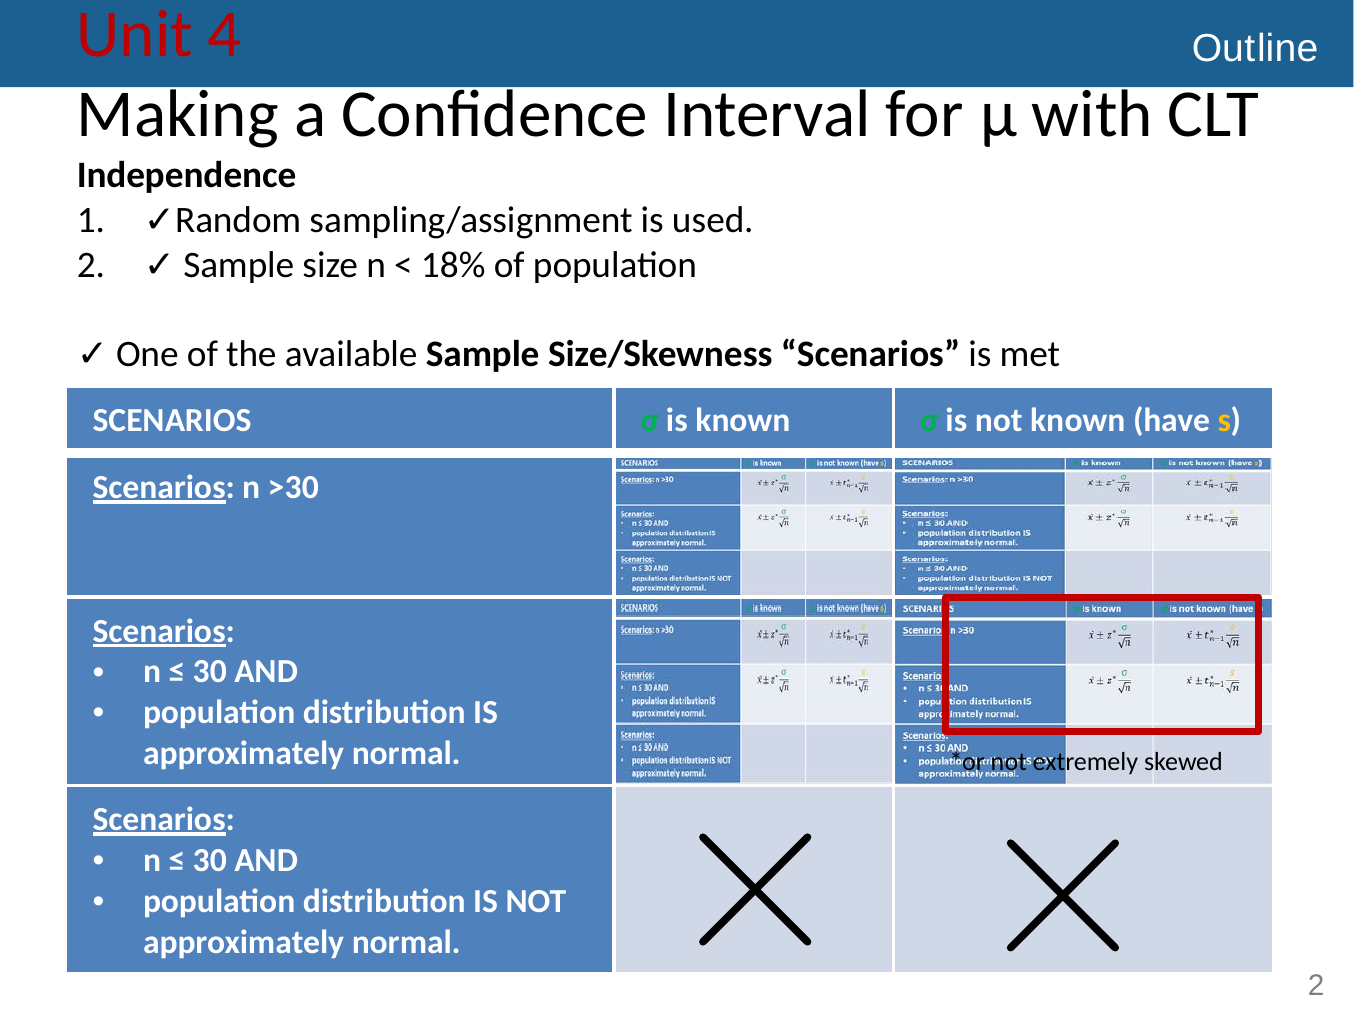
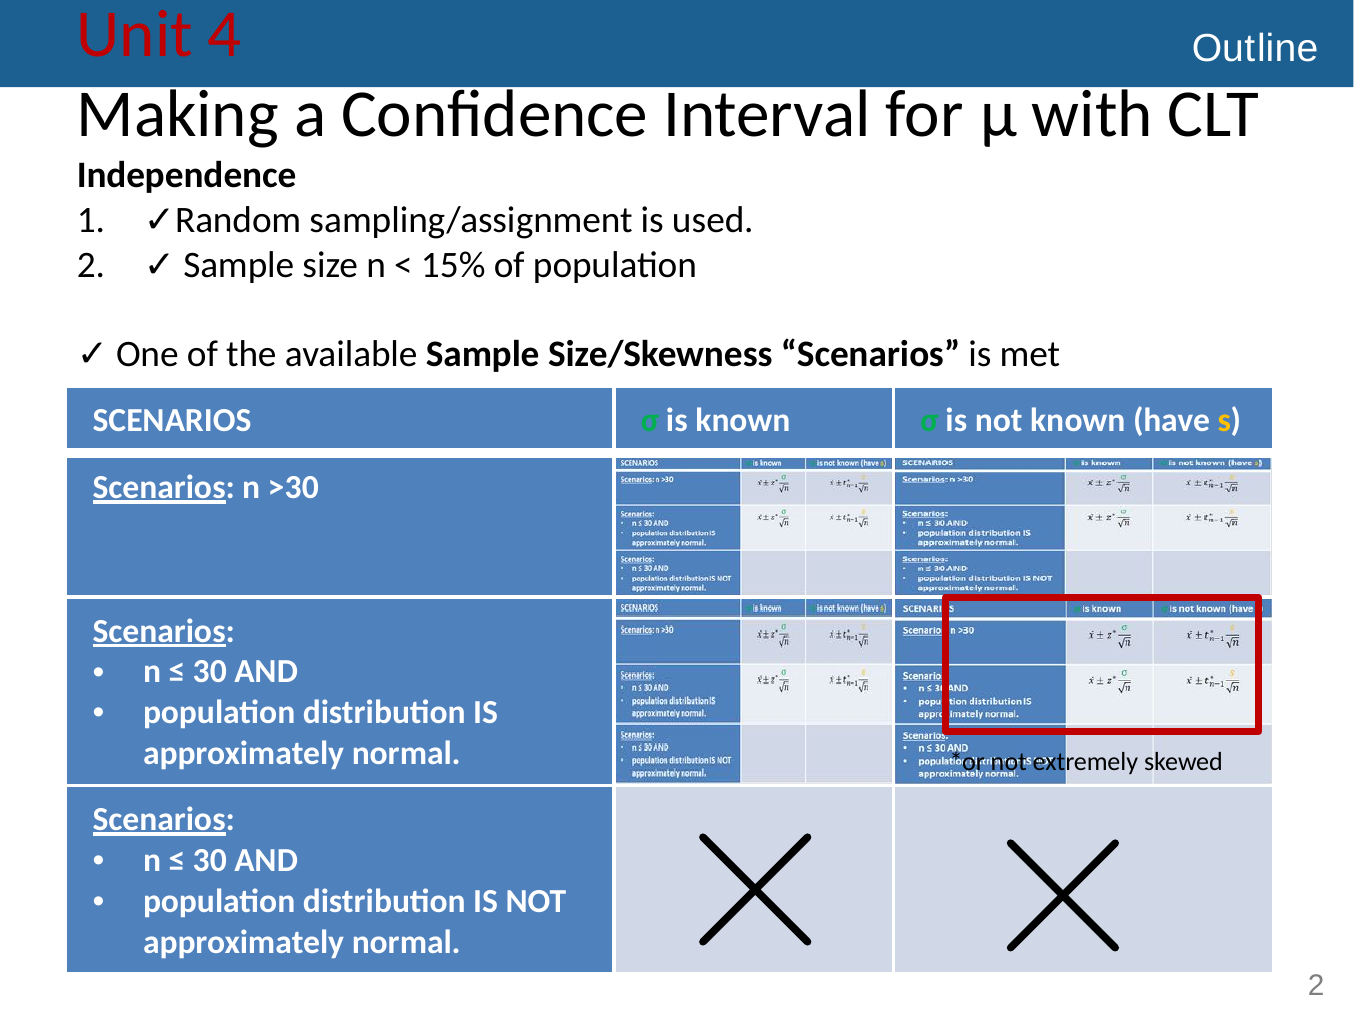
18%: 18% -> 15% (453, 265)
